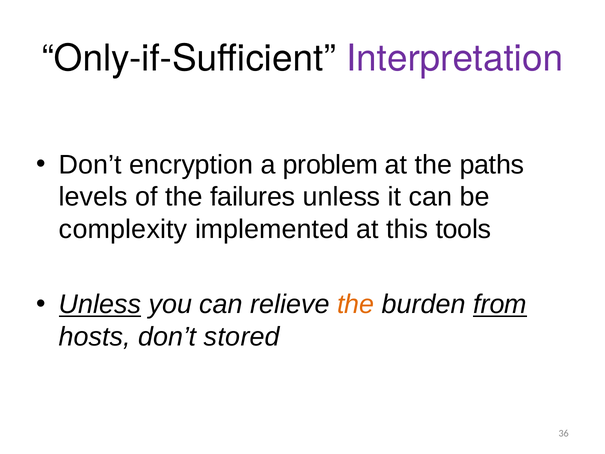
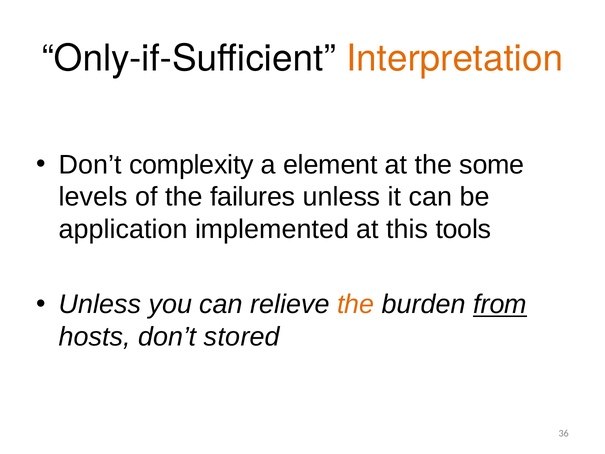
Interpretation colour: purple -> orange (455, 59)
encryption: encryption -> complexity (191, 165)
problem: problem -> element (330, 165)
paths: paths -> some (492, 165)
complexity: complexity -> application (123, 229)
Unless underline: present -> none (100, 304)
